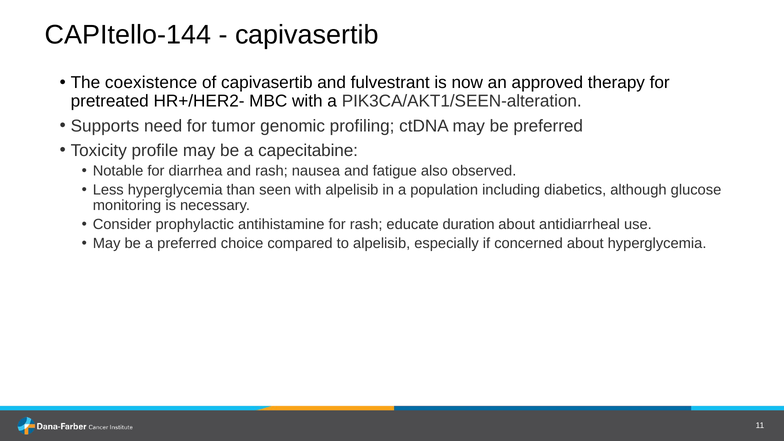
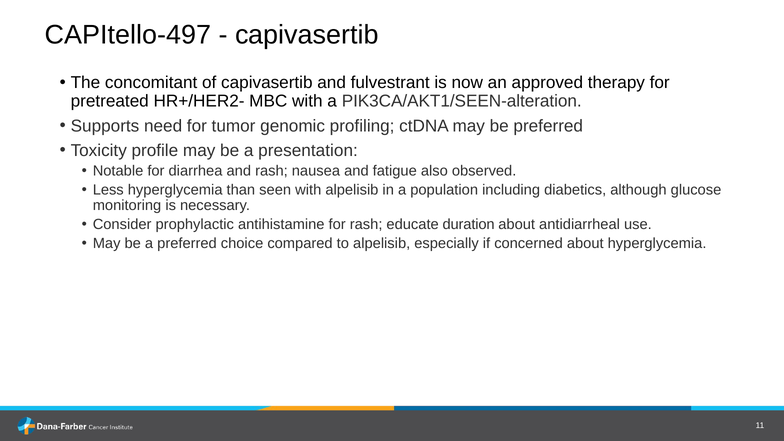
CAPItello-144: CAPItello-144 -> CAPItello-497 (128, 35)
coexistence: coexistence -> concomitant (151, 83)
capecitabine: capecitabine -> presentation (308, 151)
